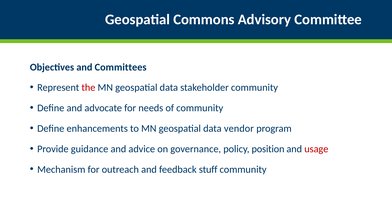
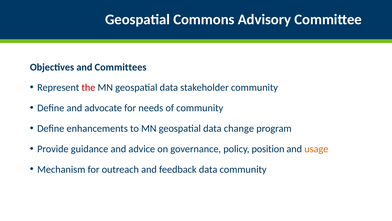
vendor: vendor -> change (239, 128)
usage colour: red -> orange (316, 149)
feedback stuff: stuff -> data (208, 169)
